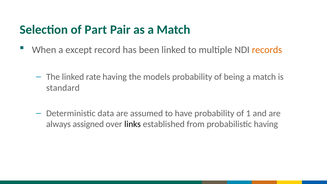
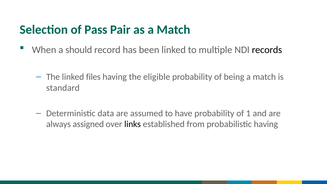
Part: Part -> Pass (96, 30)
except: except -> should (79, 50)
records colour: orange -> black (267, 50)
rate: rate -> files (93, 77)
models: models -> eligible (157, 77)
